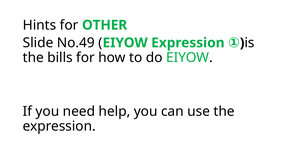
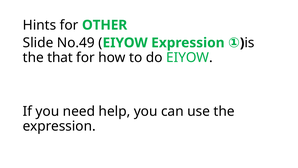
bills: bills -> that (60, 57)
